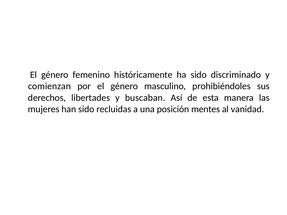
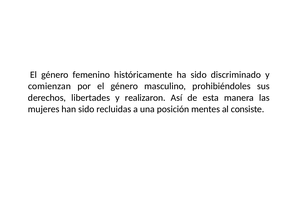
buscaban: buscaban -> realizaron (145, 98)
vanidad: vanidad -> consiste (248, 109)
